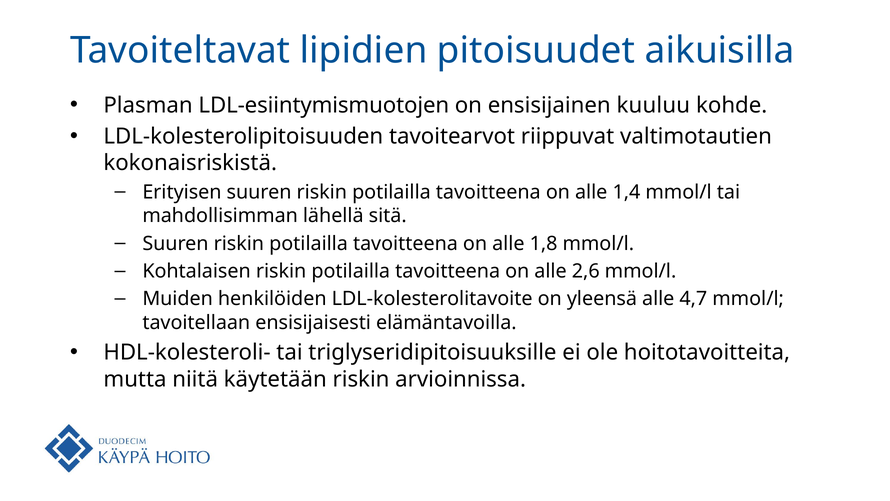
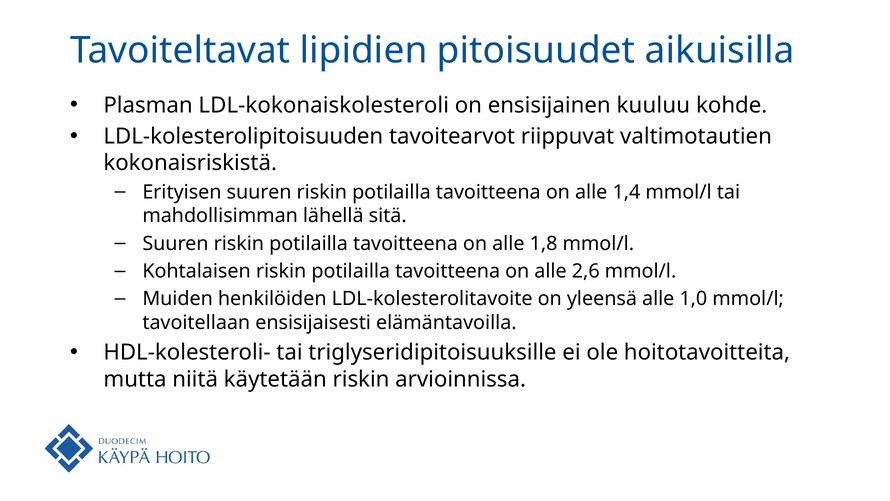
LDL-esiintymismuotojen: LDL-esiintymismuotojen -> LDL-kokonaiskolesteroli (324, 105)
4,7: 4,7 -> 1,0 (693, 299)
